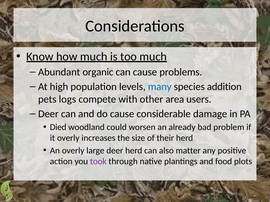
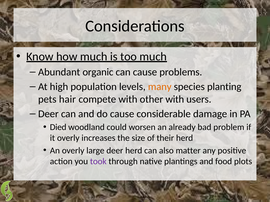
many colour: blue -> orange (160, 87)
addition: addition -> planting (224, 87)
logs: logs -> hair (67, 99)
other area: area -> with (175, 99)
